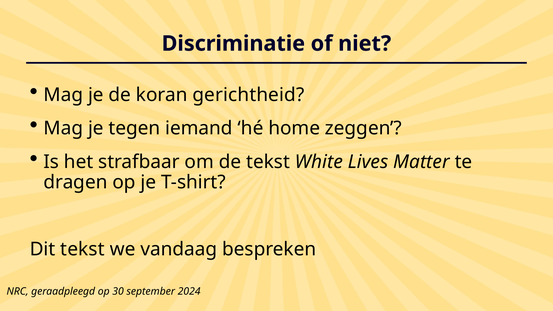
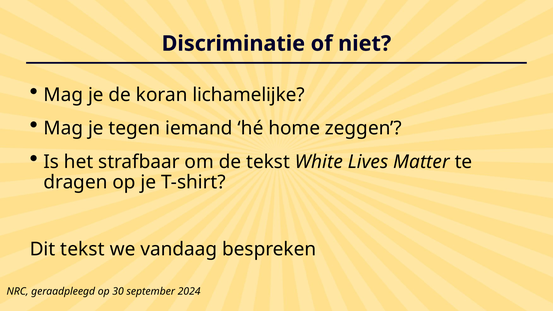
gerichtheid: gerichtheid -> lichamelijke (248, 95)
